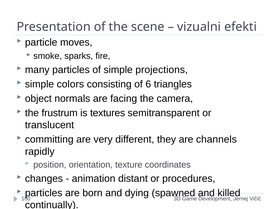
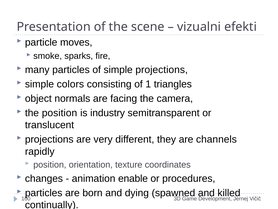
6: 6 -> 1 (148, 84)
the frustrum: frustrum -> position (59, 113)
textures: textures -> industry (108, 113)
committing: committing -> projections (49, 139)
distant: distant -> enable (133, 178)
